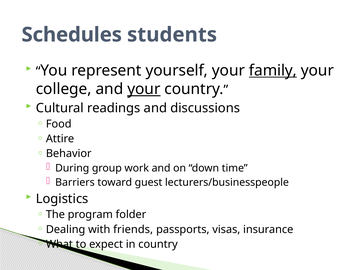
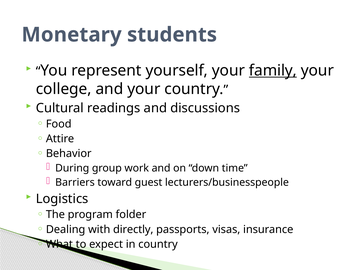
Schedules: Schedules -> Monetary (72, 35)
your underline: present -> none (144, 89)
friends: friends -> directly (133, 229)
